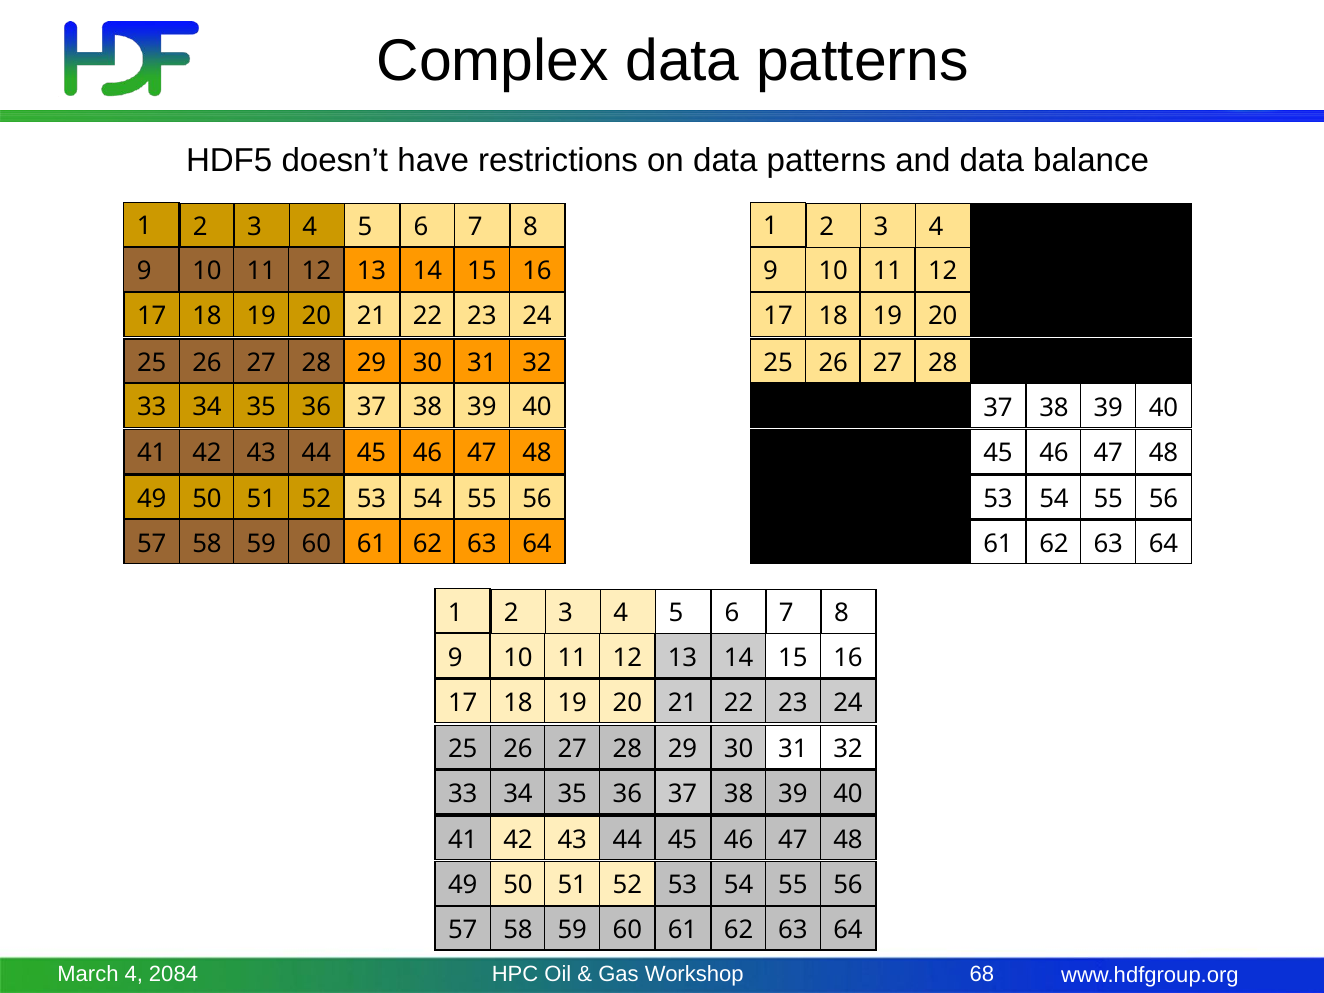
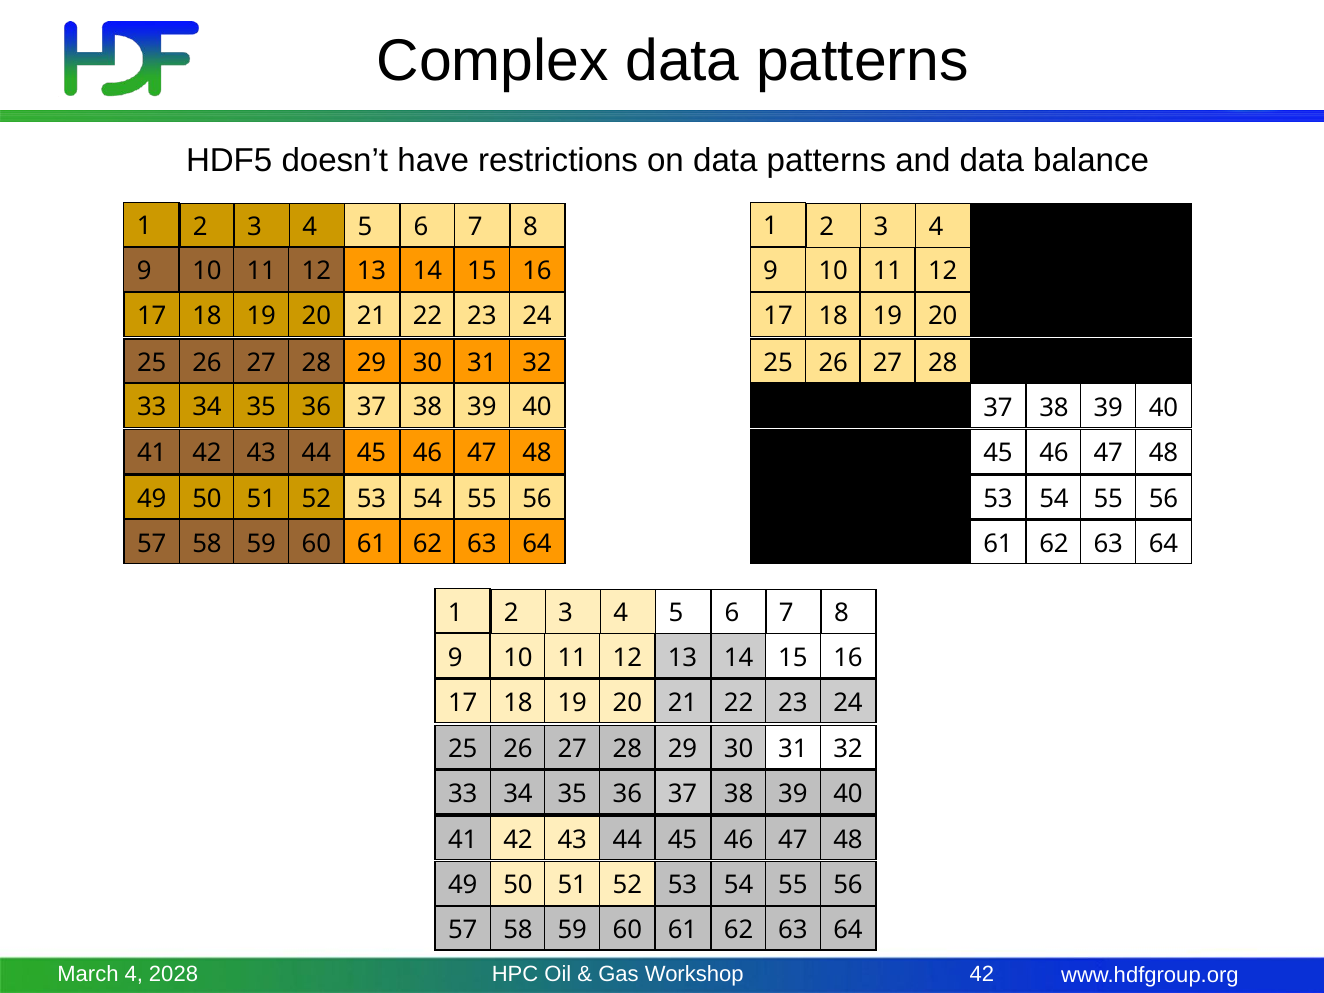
2084: 2084 -> 2028 (174, 975)
Workshop 68: 68 -> 42 (982, 975)
